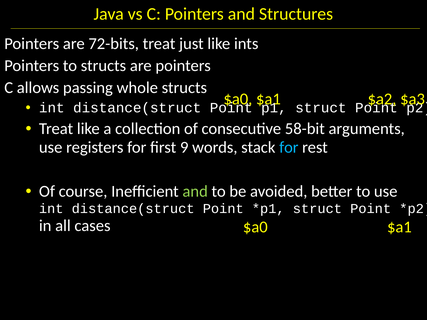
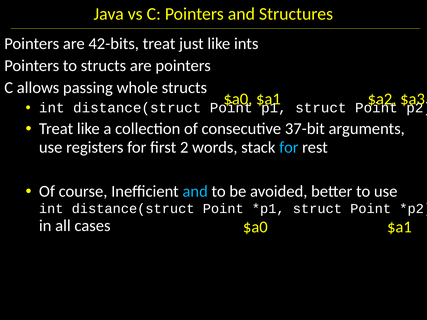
72-bits: 72-bits -> 42-bits (114, 44)
58-bit: 58-bit -> 37-bit (305, 129)
9: 9 -> 2 (184, 148)
and colour: light green -> light blue (195, 192)
